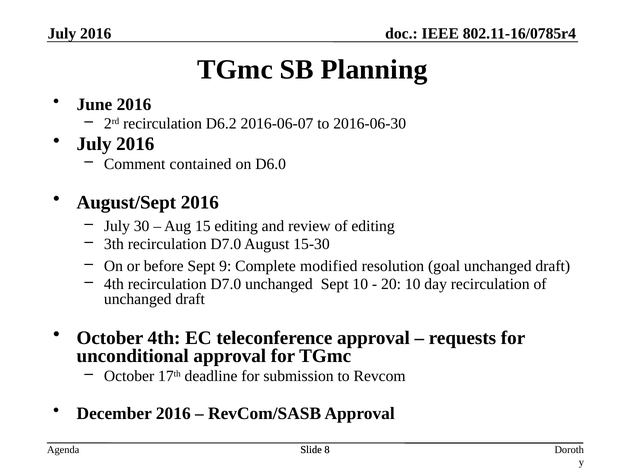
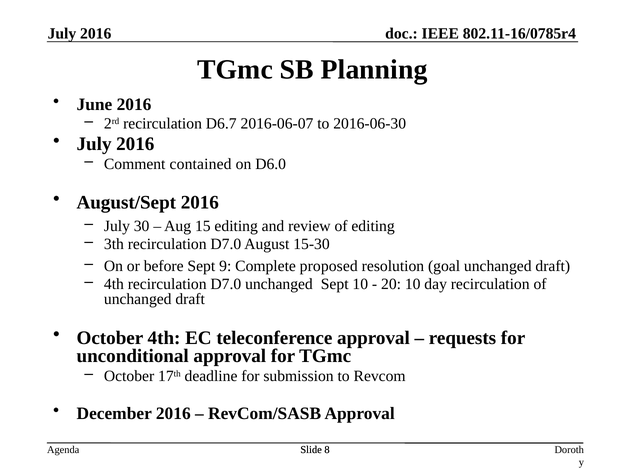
D6.2: D6.2 -> D6.7 (221, 124)
modified: modified -> proposed (329, 266)
